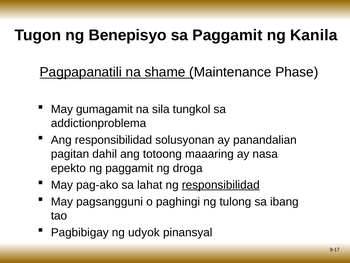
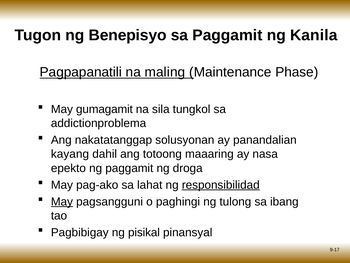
shame: shame -> maling (165, 72)
Ang responsibilidad: responsibilidad -> nakatatanggap (113, 140)
pagitan: pagitan -> kayang (70, 154)
May underline: none -> present (62, 201)
udyok: udyok -> pisikal (144, 232)
